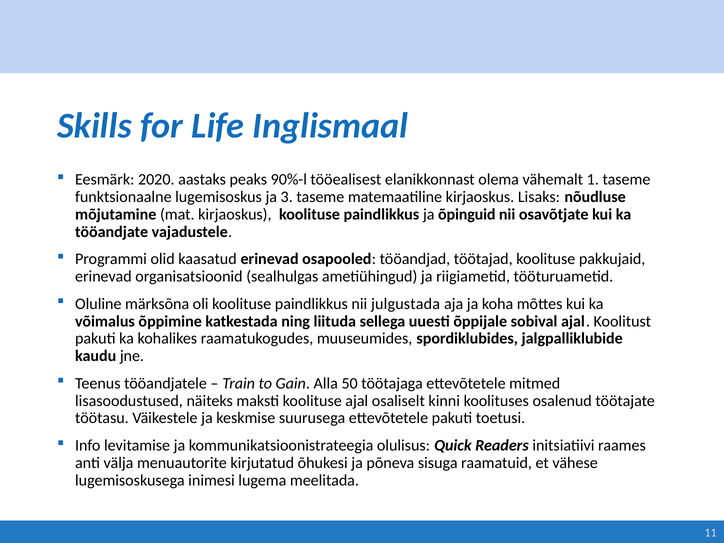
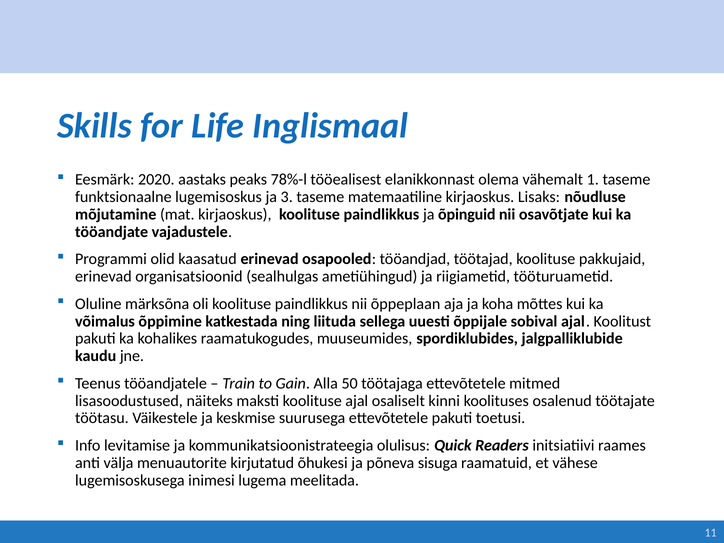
90%-l: 90%-l -> 78%-l (289, 180)
julgustada: julgustada -> õppeplaan (406, 304)
